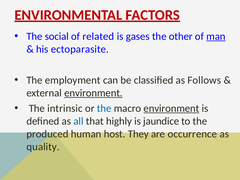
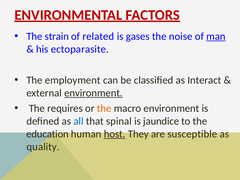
social: social -> strain (57, 36)
other: other -> noise (181, 36)
Follows: Follows -> Interact (204, 80)
intrinsic: intrinsic -> requires (65, 108)
the colour: blue -> orange (104, 108)
environment underline: present -> none (171, 108)
highly: highly -> spinal (119, 121)
produced: produced -> education (48, 134)
host underline: none -> present (115, 134)
occurrence: occurrence -> susceptible (192, 134)
